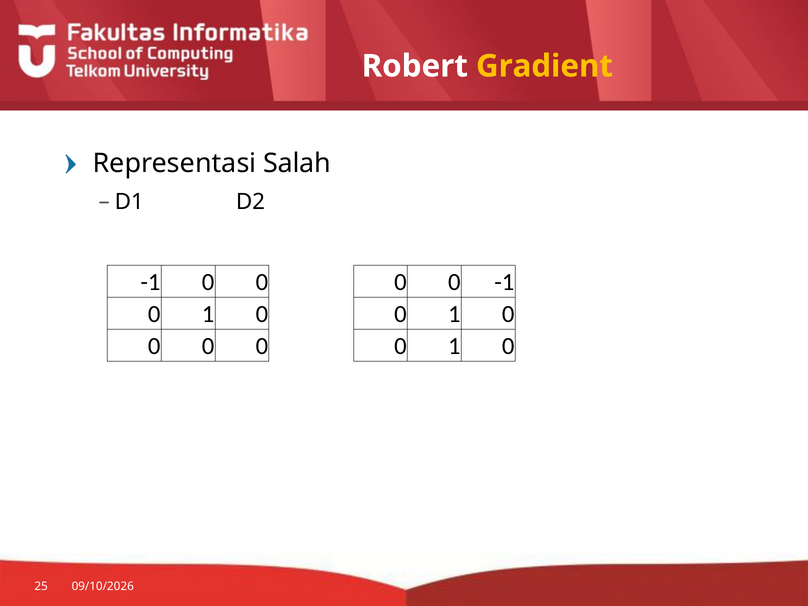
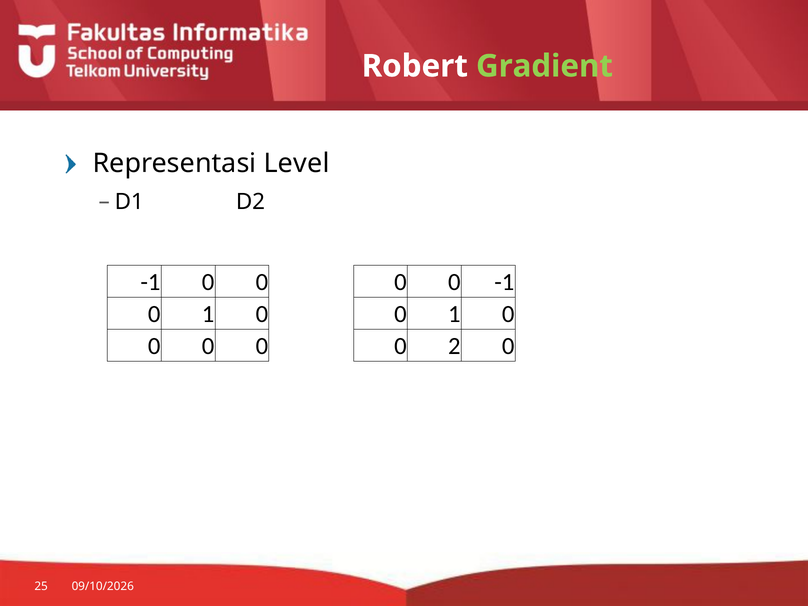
Gradient colour: yellow -> light green (544, 66)
Salah: Salah -> Level (297, 163)
1: 1 -> 2 (454, 346)
